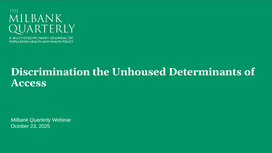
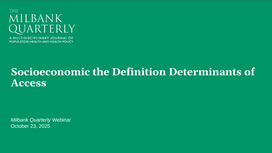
Discrimination: Discrimination -> Socioeconomic (50, 72)
Unhoused: Unhoused -> Definition (139, 72)
